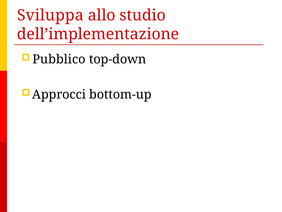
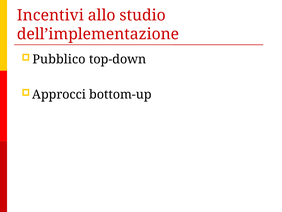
Sviluppa: Sviluppa -> Incentivi (50, 15)
